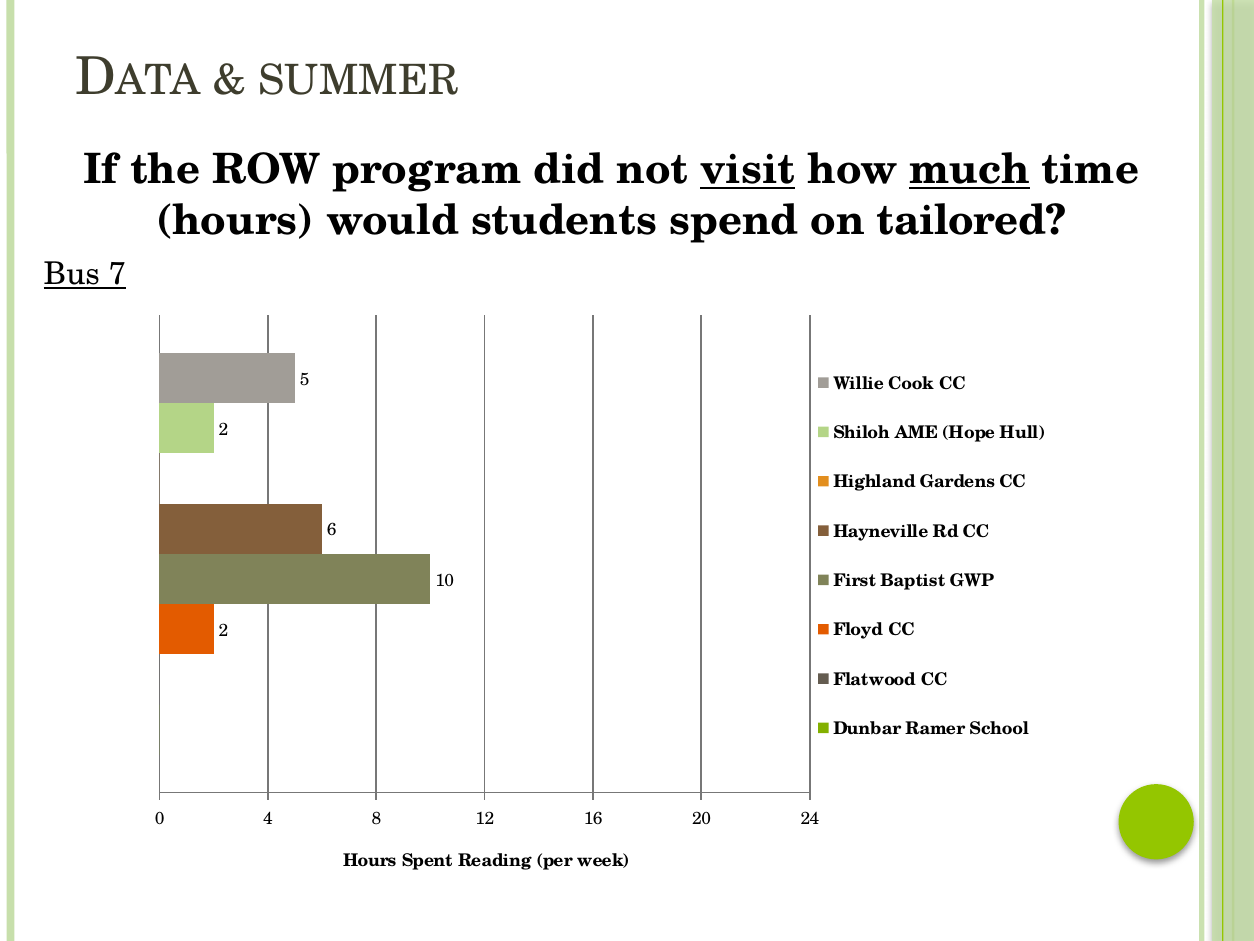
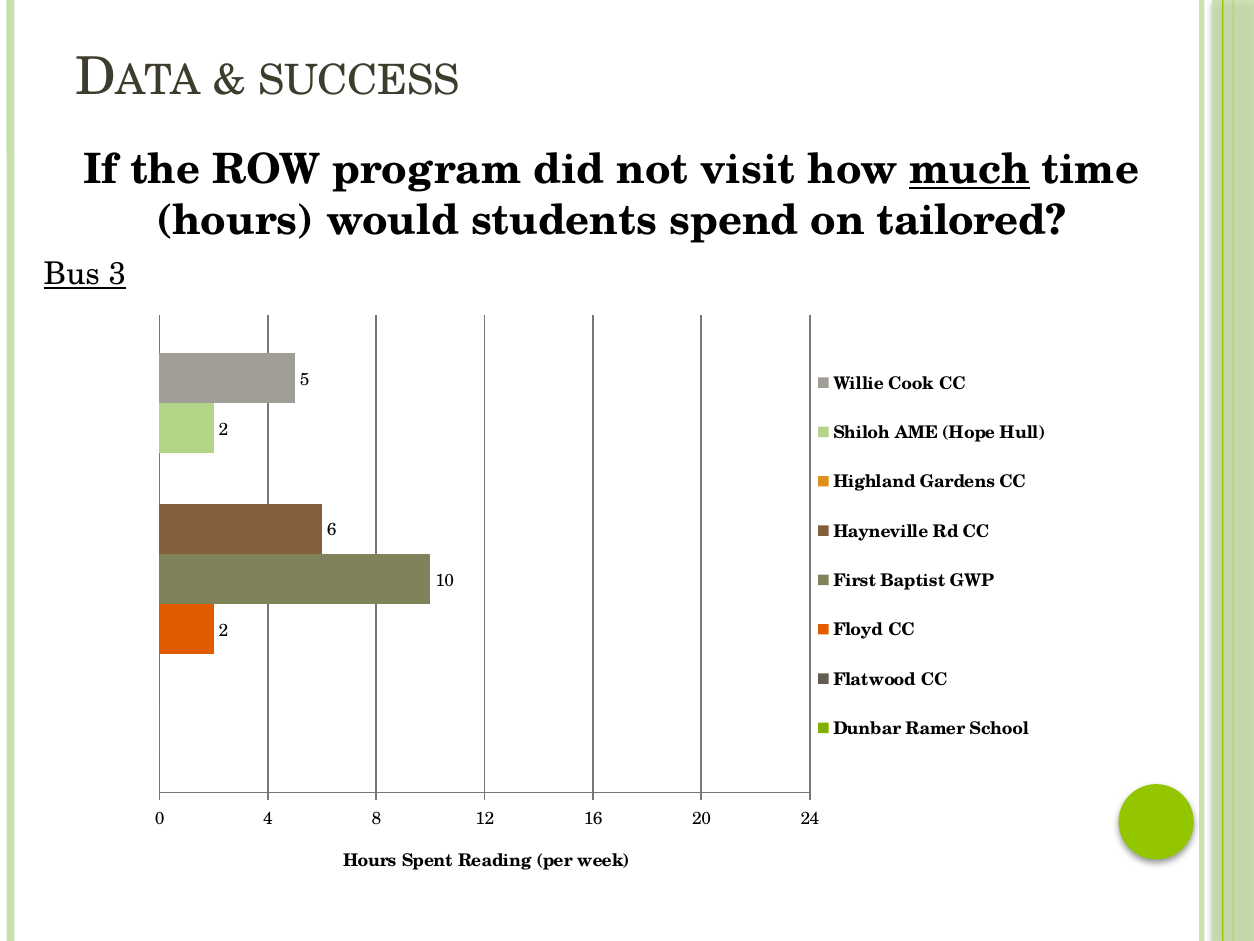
SUMMER: SUMMER -> SUCCESS (359, 80)
visit underline: present -> none (748, 170)
7: 7 -> 3 (117, 274)
